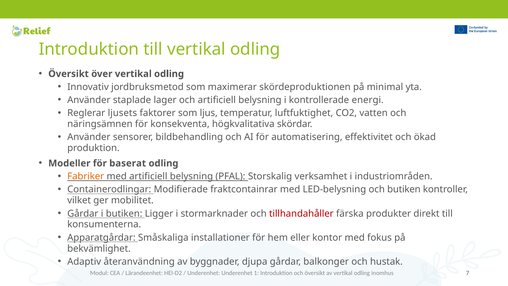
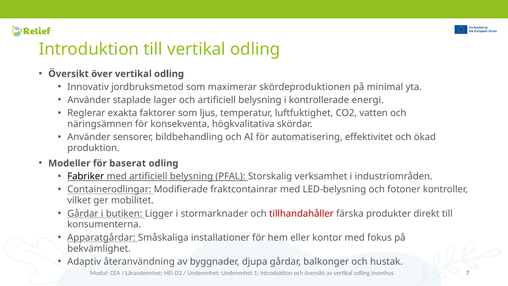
ljusets: ljusets -> exakta (122, 113)
Fabriker colour: orange -> black (86, 176)
och butiken: butiken -> fotoner (404, 189)
